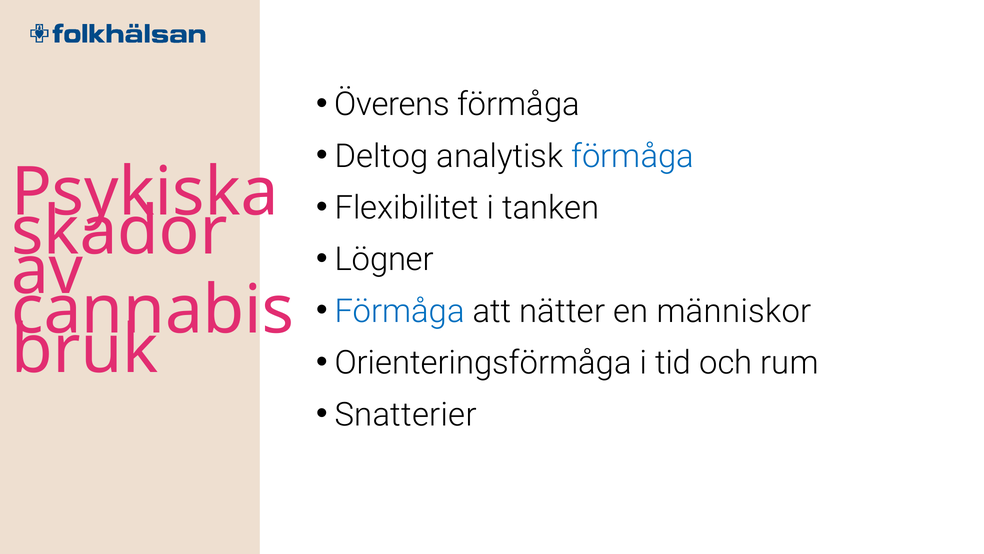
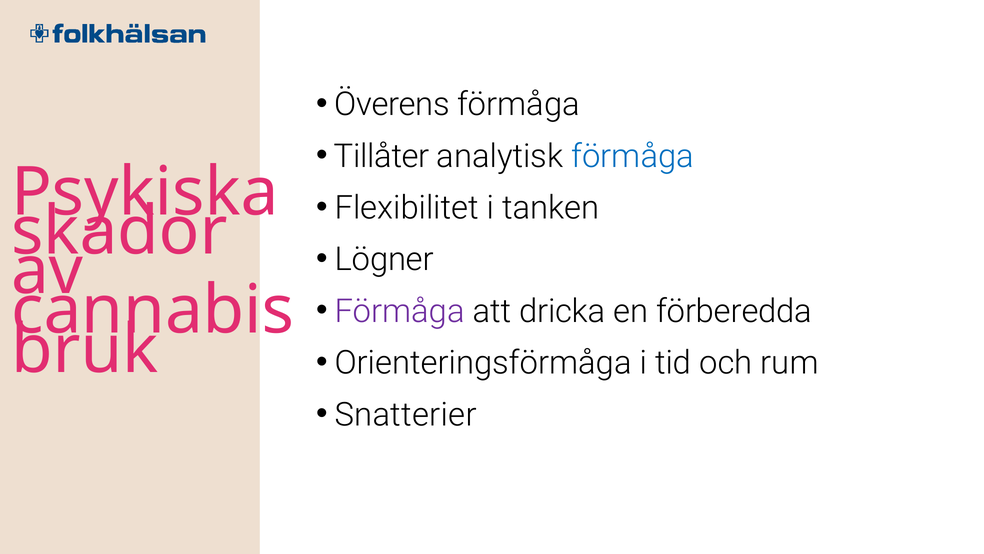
Deltog: Deltog -> Tillåter (382, 156)
Förmåga colour: blue -> purple (400, 311)
nätter: nätter -> dricka (562, 311)
människor: människor -> förberedda (734, 311)
